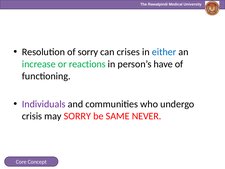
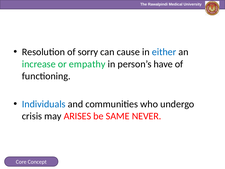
crises: crises -> cause (128, 52)
reactions: reactions -> empathy (87, 64)
Individuals colour: purple -> blue (44, 104)
may SORRY: SORRY -> ARISES (77, 116)
